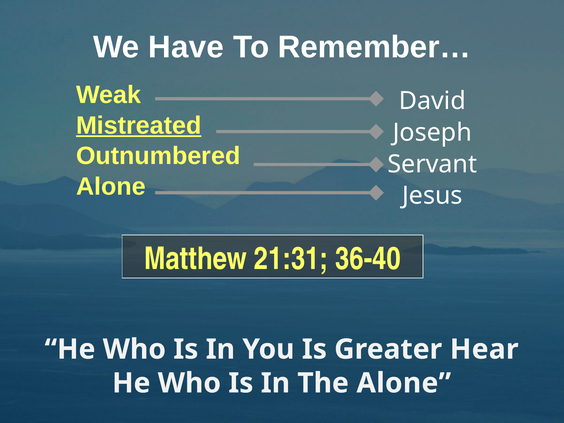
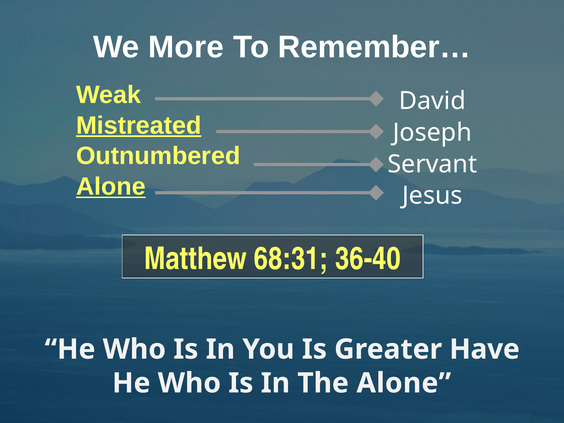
Have: Have -> More (186, 47)
Alone underline: none -> present (111, 187)
21:31: 21:31 -> 68:31 (291, 259)
Hear: Hear -> Have (484, 349)
